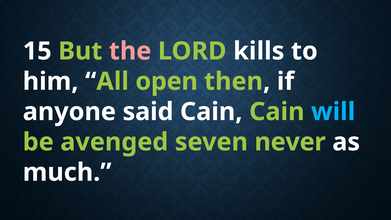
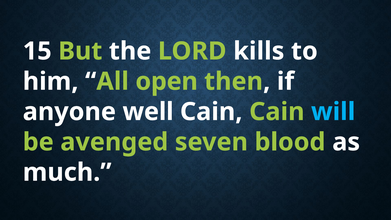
the colour: pink -> white (130, 51)
said: said -> well (148, 112)
never: never -> blood (290, 142)
